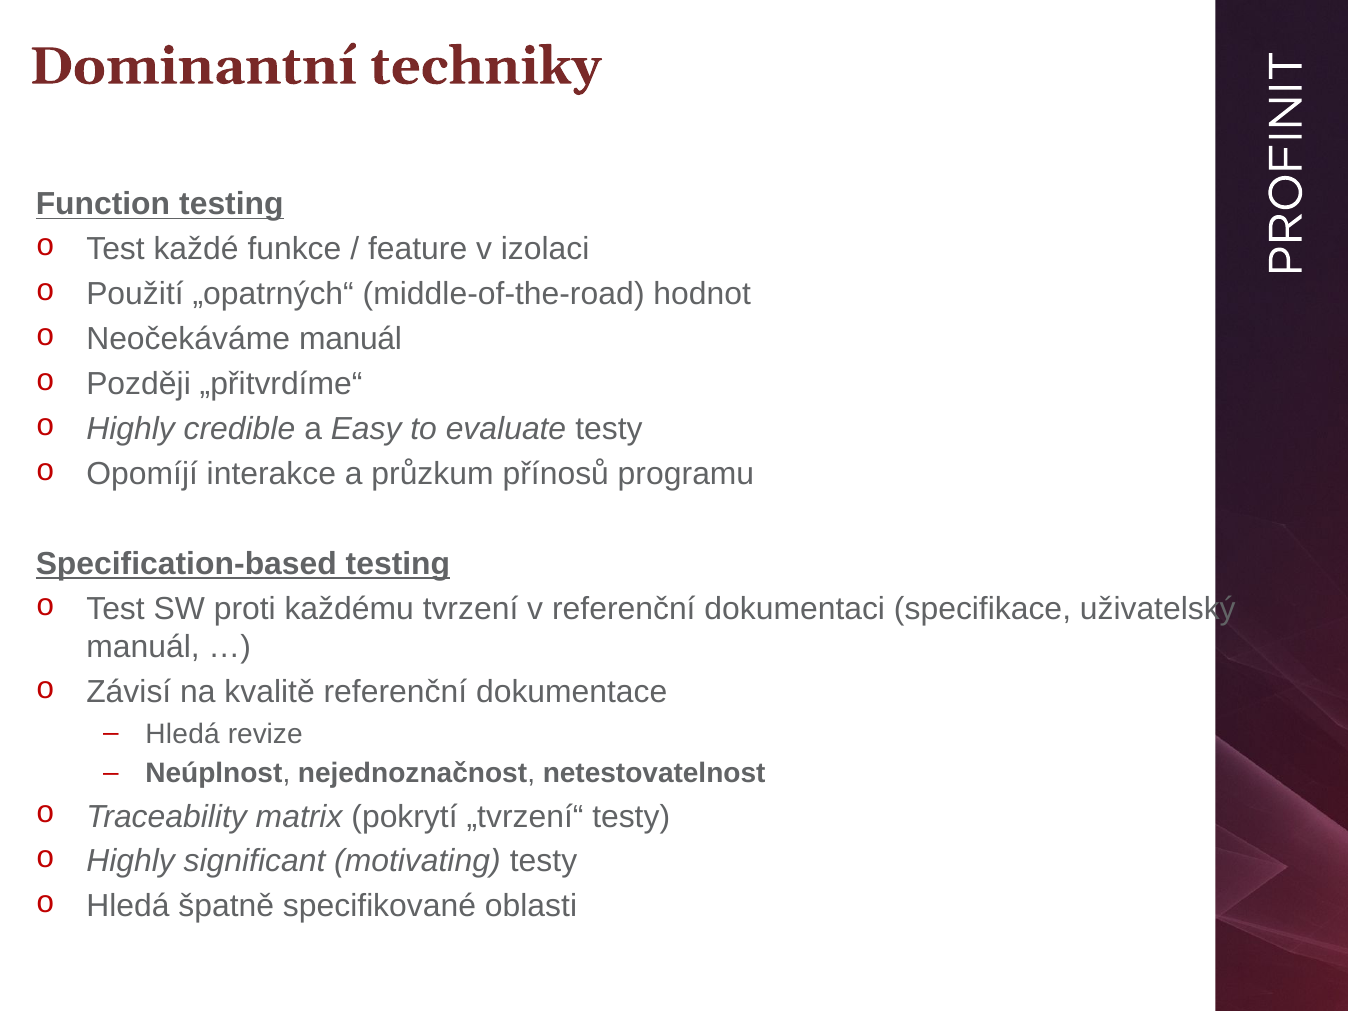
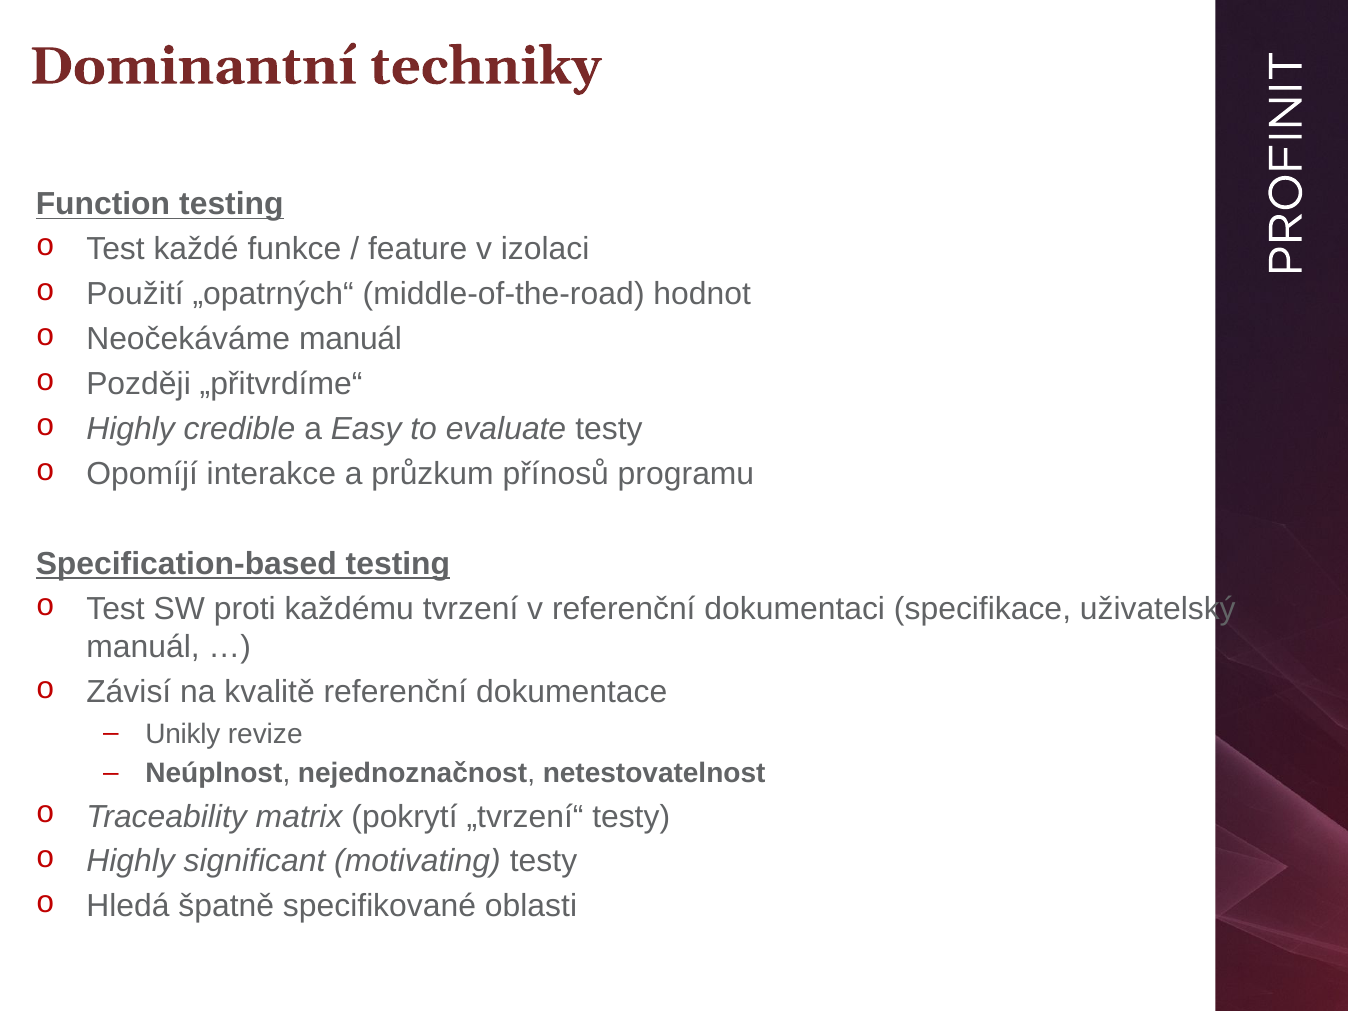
Hledá: Hledá -> Unikly (183, 734)
